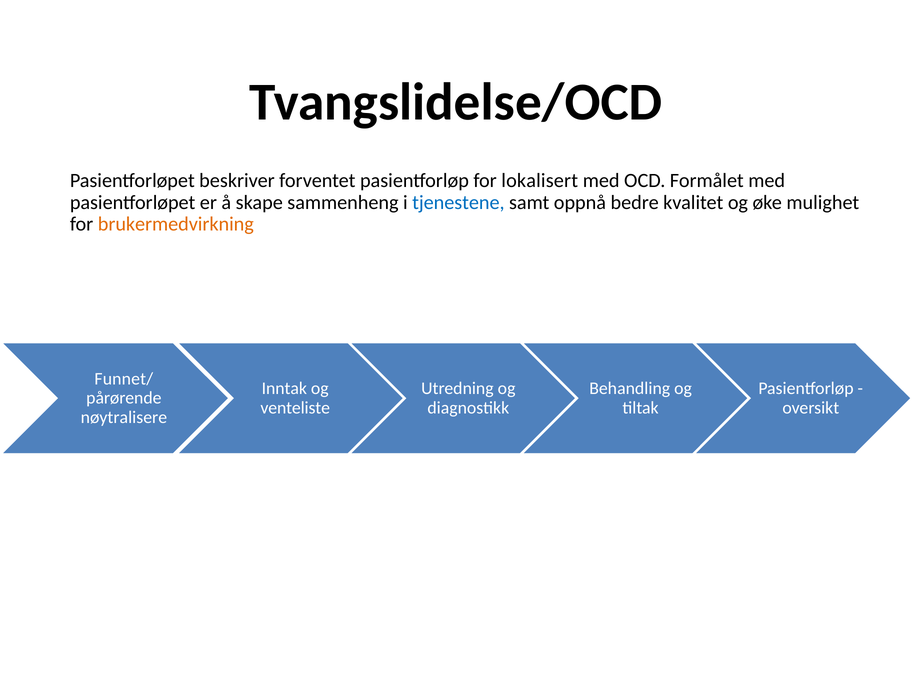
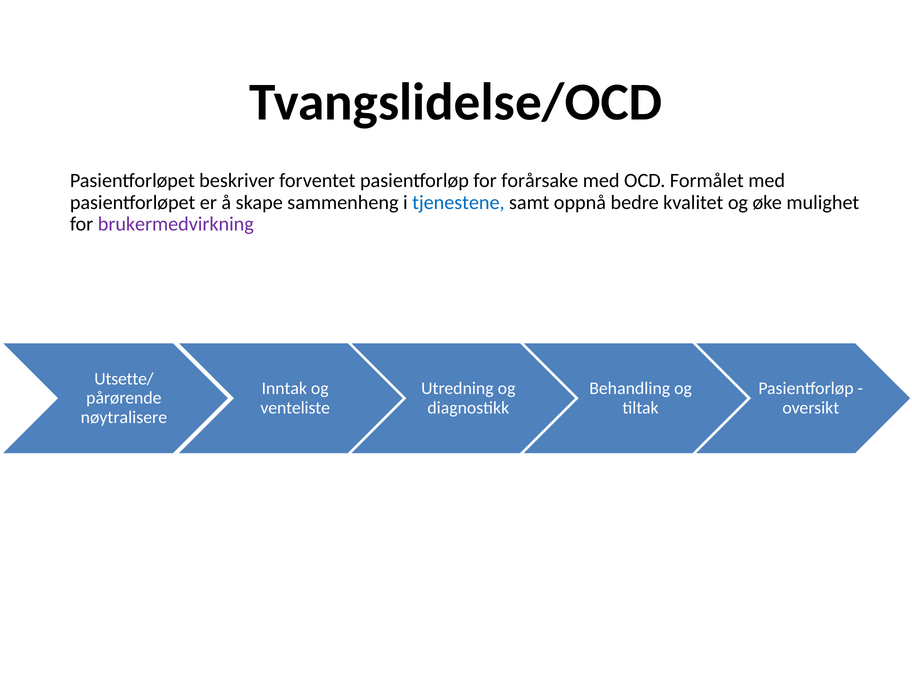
lokalisert: lokalisert -> forårsake (540, 180)
brukermedvirkning colour: orange -> purple (176, 224)
Funnet/: Funnet/ -> Utsette/ (124, 379)
